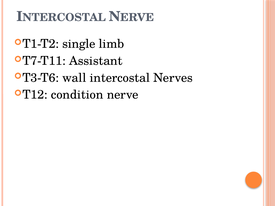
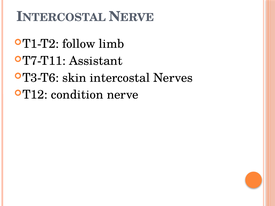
single: single -> follow (79, 44)
wall: wall -> skin (74, 78)
